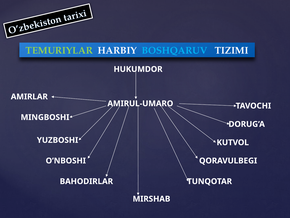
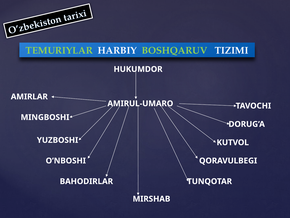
BOSHQARUV colour: light blue -> light green (175, 50)
